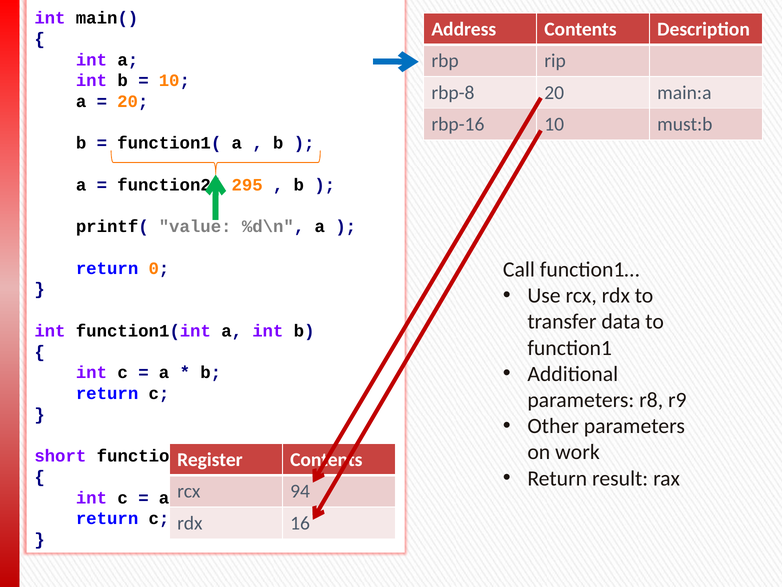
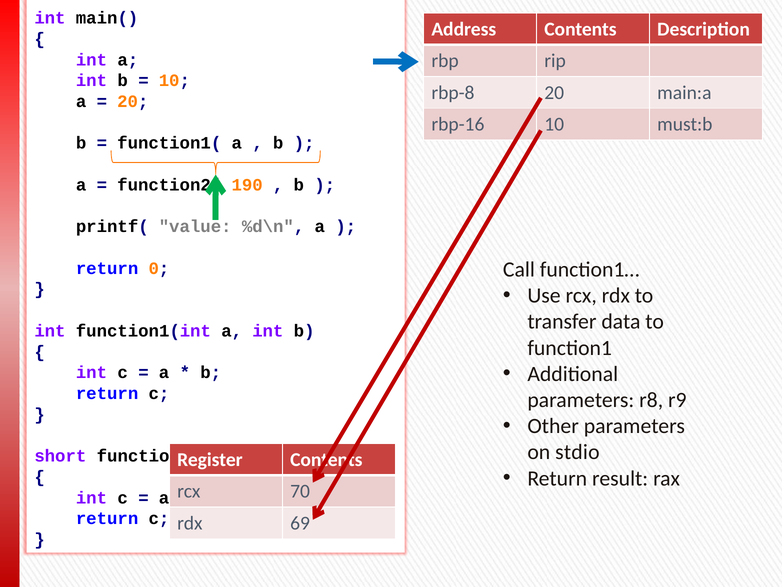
295: 295 -> 190 (247, 185)
work: work -> stdio (577, 452)
94: 94 -> 70 (300, 491)
16: 16 -> 69 (300, 523)
